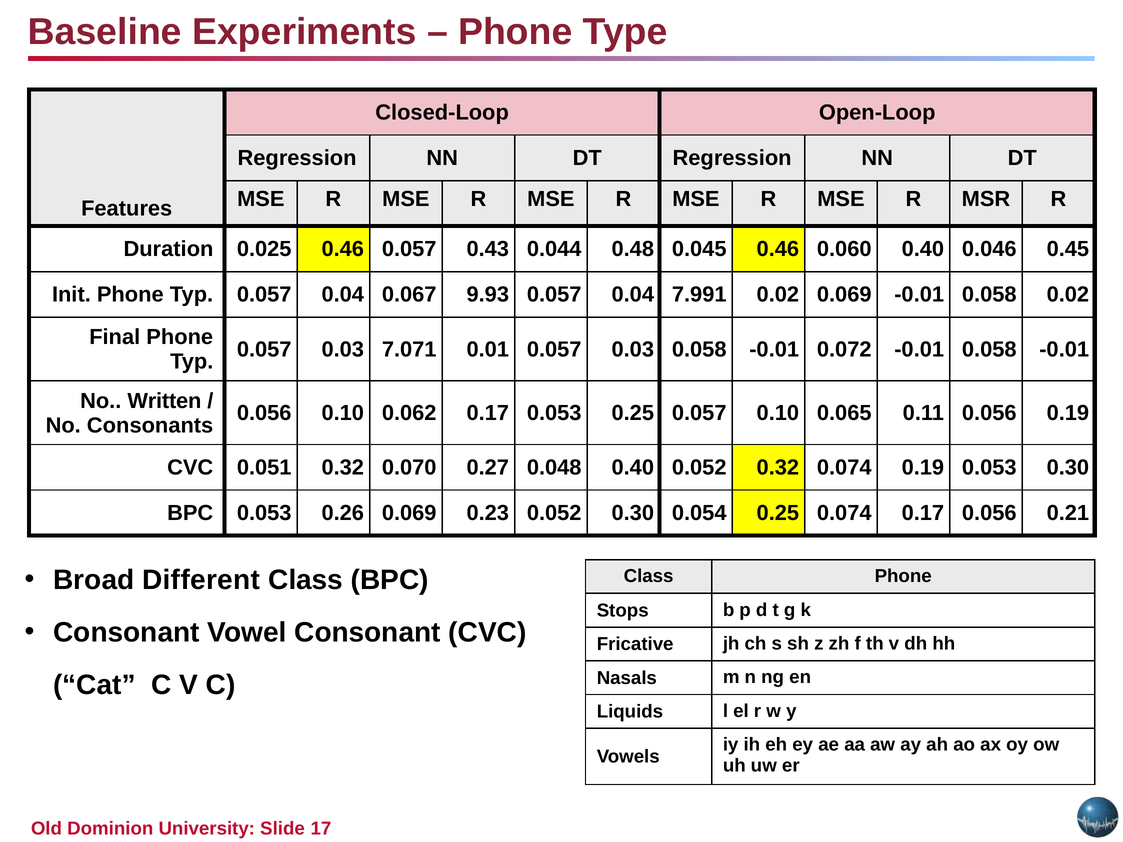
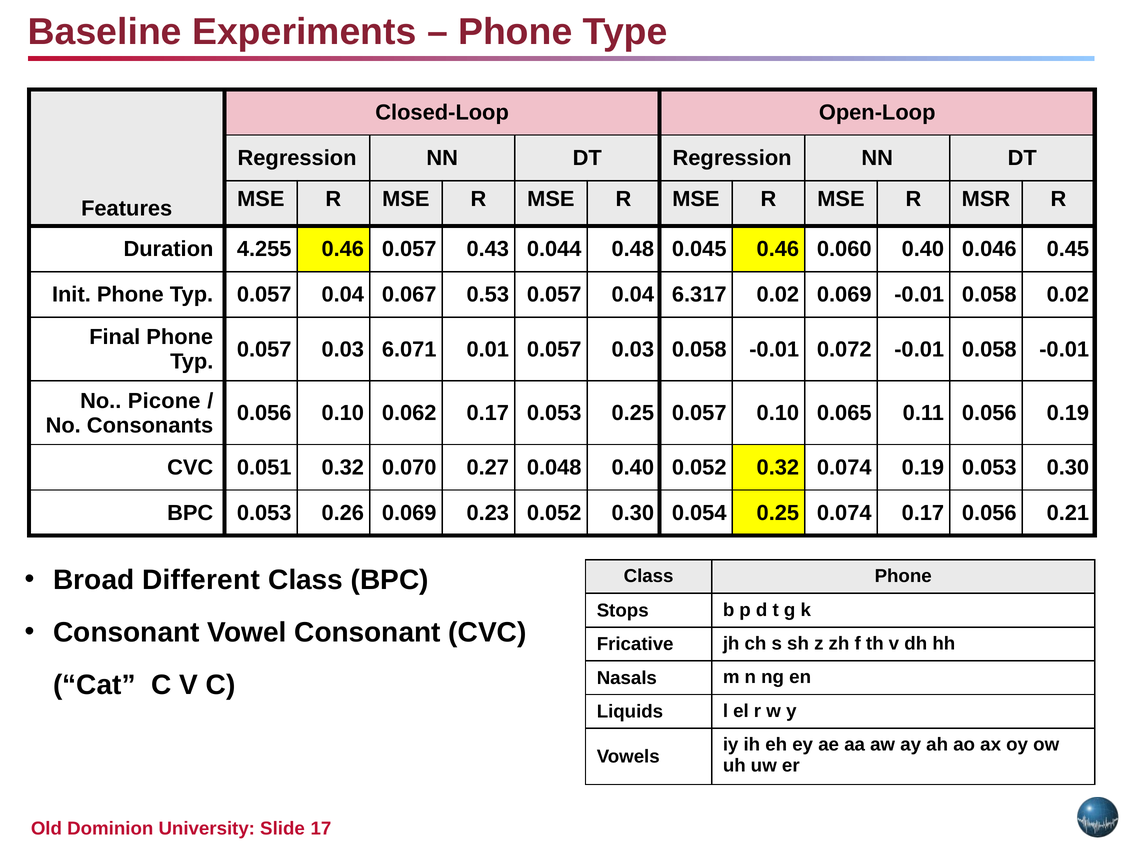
0.025: 0.025 -> 4.255 (264, 249)
9.93: 9.93 -> 0.53 (488, 295)
7.991: 7.991 -> 6.317 (699, 295)
7.071: 7.071 -> 6.071 (409, 349)
Written: Written -> Picone (164, 401)
